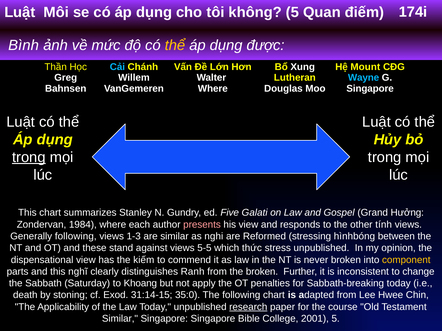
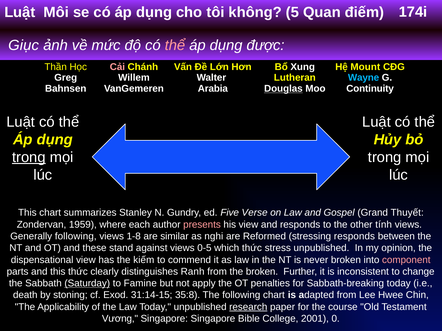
Bình: Bình -> Giục (24, 45)
thể colour: yellow -> pink (175, 45)
Cải colour: light blue -> pink (117, 67)
Where: Where -> Arabia (213, 89)
Douglas underline: none -> present (283, 89)
Singapore: Singapore -> Continuity (370, 89)
Galati: Galati -> Verse (255, 213)
Hưởng: Hưởng -> Thuyết (407, 213)
1984: 1984 -> 1959 (83, 225)
1-3: 1-3 -> 1-8 (134, 237)
stressing hìnhbóng: hìnhbóng -> responds (354, 237)
5-5: 5-5 -> 0-5 (204, 248)
component colour: yellow -> pink (406, 260)
this nghĩ: nghĩ -> thức (78, 272)
Saturday underline: none -> present (87, 284)
Khoang: Khoang -> Famine (140, 284)
35:0: 35:0 -> 35:8 (188, 296)
Similar: Similar -> Vương (120, 319)
2001 5: 5 -> 0 (336, 319)
